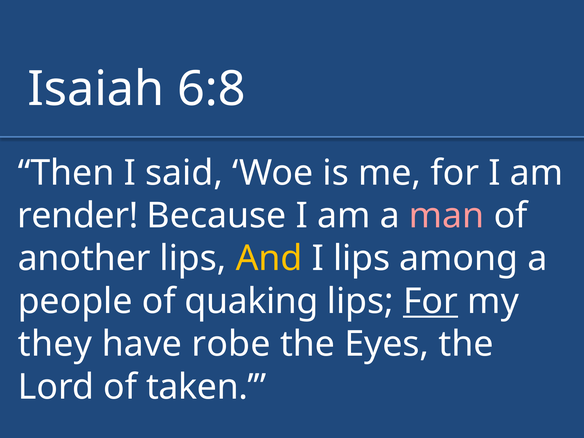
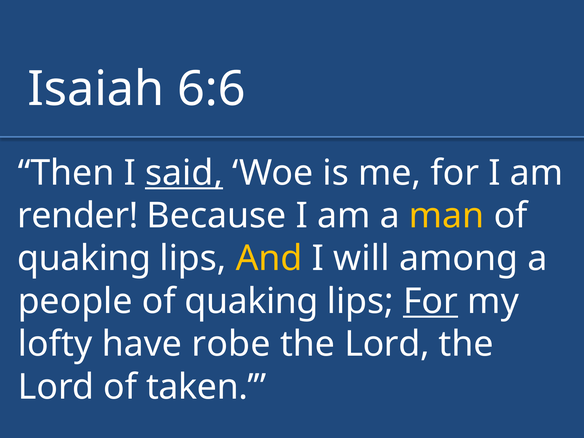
6:8: 6:8 -> 6:6 (211, 89)
said underline: none -> present (184, 173)
man colour: pink -> yellow (447, 216)
another: another -> quaking (84, 259)
I lips: lips -> will (361, 259)
they: they -> lofty (55, 344)
Eyes: Eyes -> Lord (387, 344)
